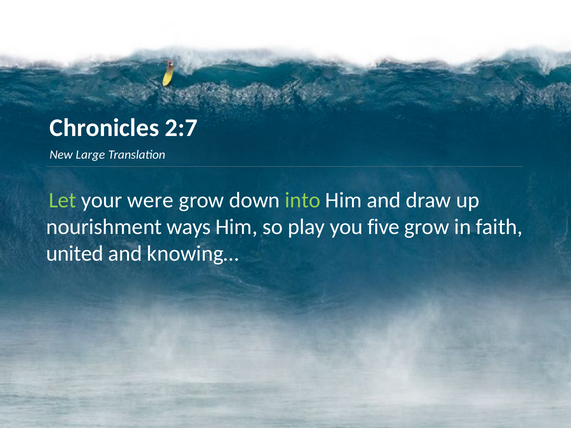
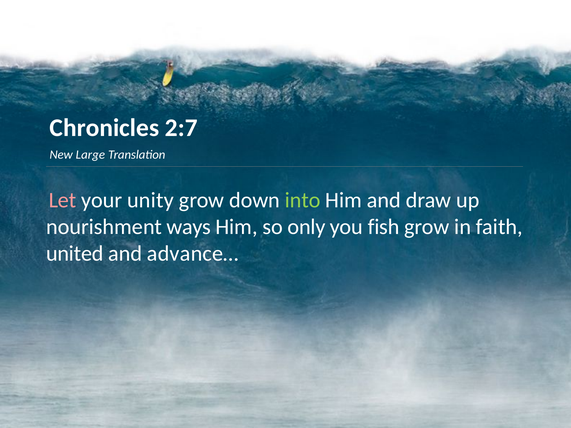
Let colour: light green -> pink (62, 200)
were: were -> unity (150, 200)
play: play -> only (306, 227)
five: five -> fish (384, 227)
knowing…: knowing… -> advance… (193, 254)
